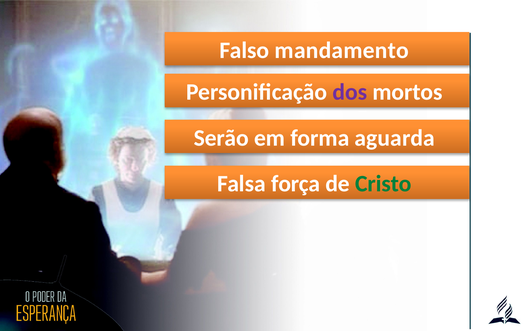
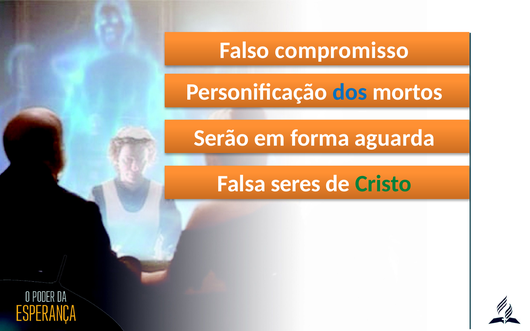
mandamento: mandamento -> compromisso (342, 50)
dos colour: purple -> blue (350, 92)
força: força -> seres (296, 184)
